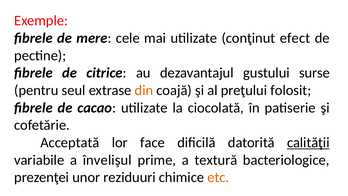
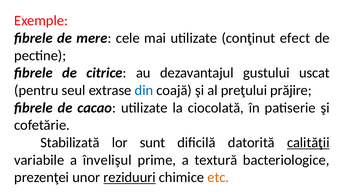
surse: surse -> uscat (315, 73)
din colour: orange -> blue (144, 90)
folosit: folosit -> prăjire (291, 90)
Acceptată: Acceptată -> Stabilizată (70, 142)
face: face -> sunt (153, 142)
reziduuri underline: none -> present (130, 177)
